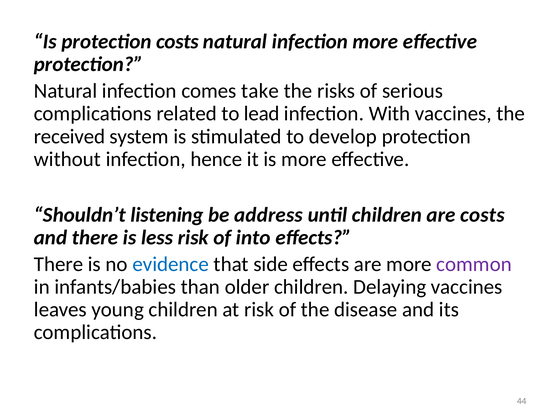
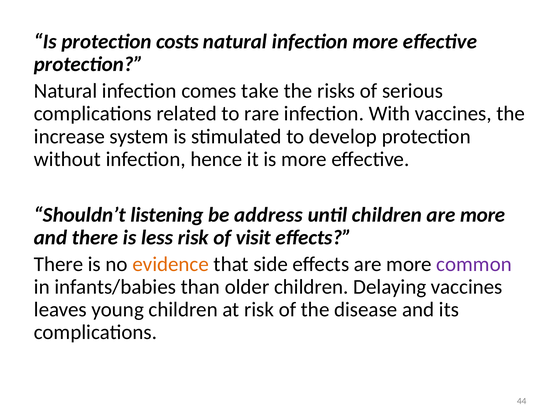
lead: lead -> rare (262, 114)
received: received -> increase (69, 136)
children are costs: costs -> more (483, 215)
into: into -> visit (253, 238)
evidence colour: blue -> orange (171, 264)
